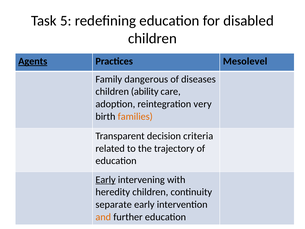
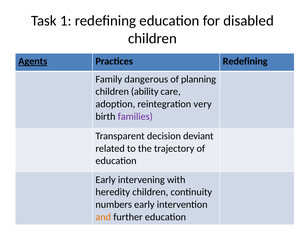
5: 5 -> 1 (66, 21)
Practices Mesolevel: Mesolevel -> Redefining (245, 61)
diseases: diseases -> planning (198, 79)
families colour: orange -> purple (135, 116)
criteria: criteria -> deviant (198, 136)
Early underline: present -> none (106, 179)
separate: separate -> numbers (114, 204)
